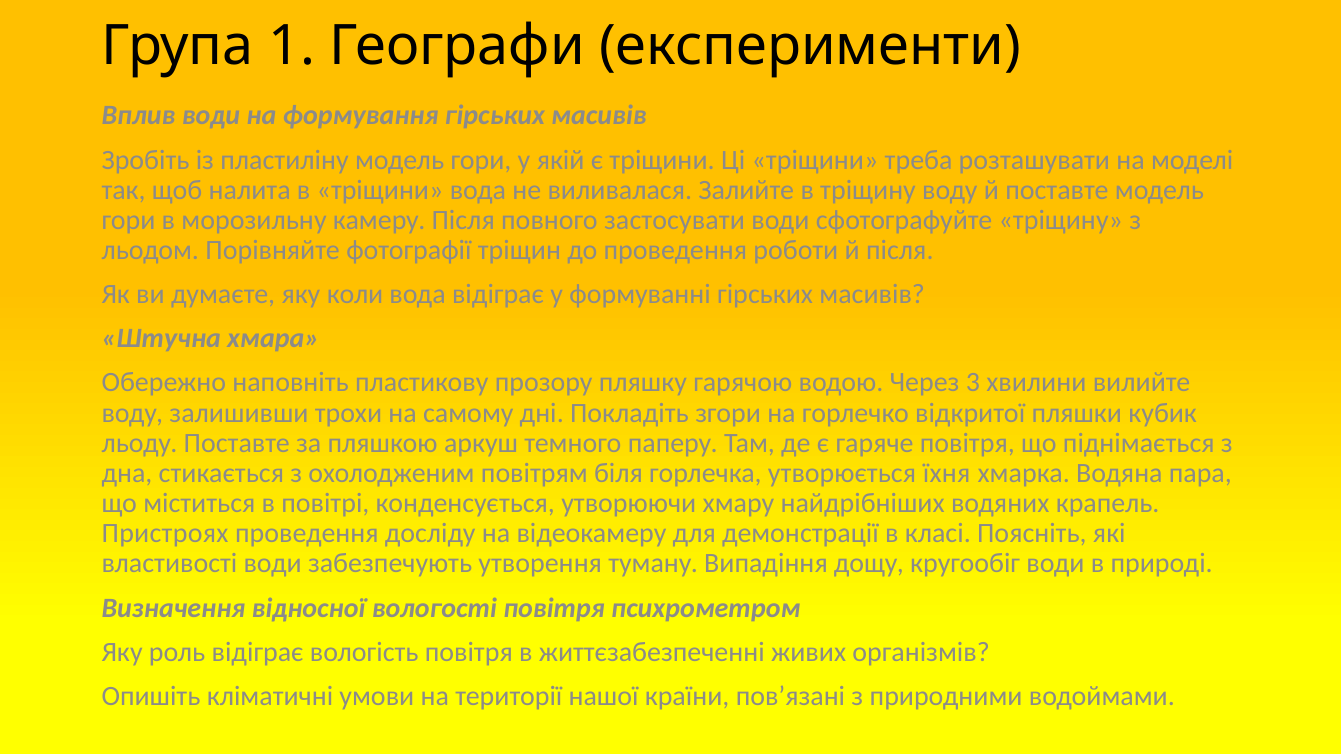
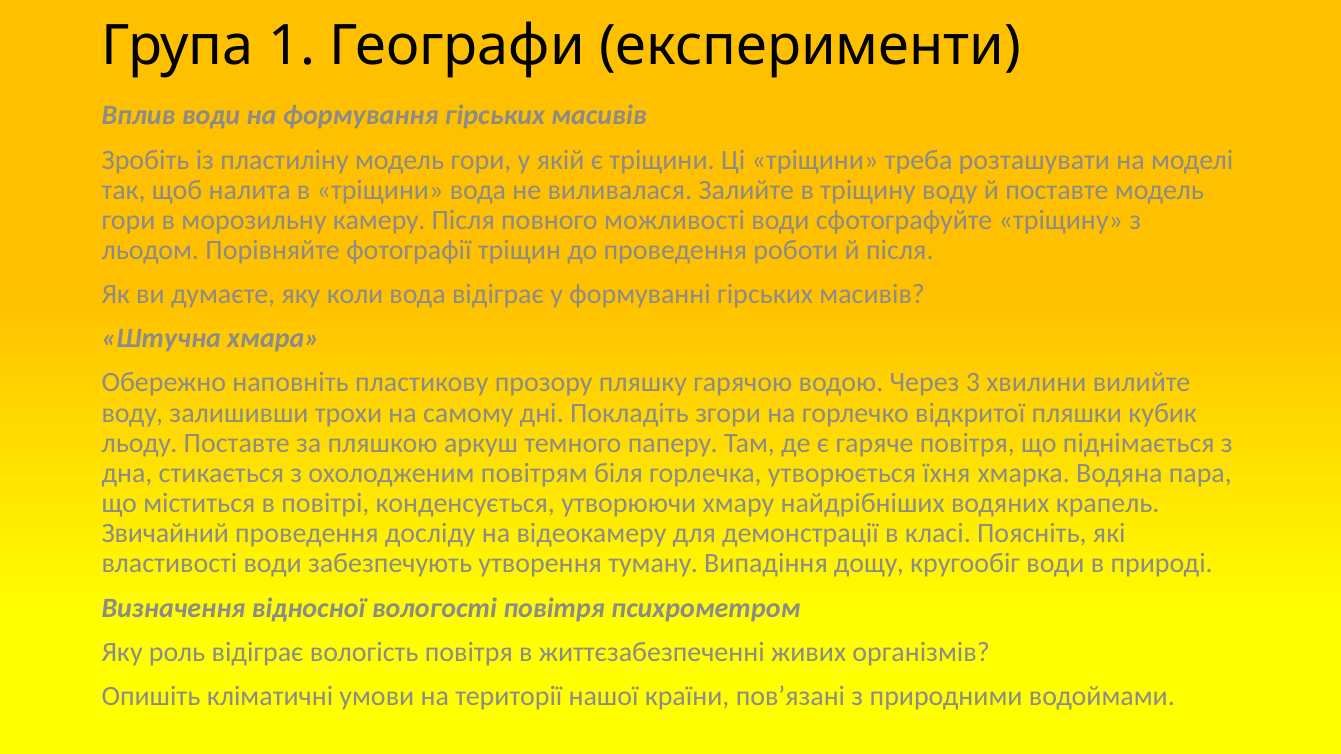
застосувати: застосувати -> можливості (675, 220)
Пристроях: Пристроях -> Звичайний (165, 534)
